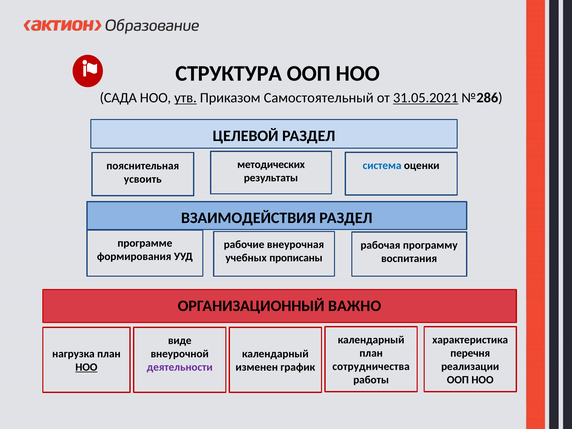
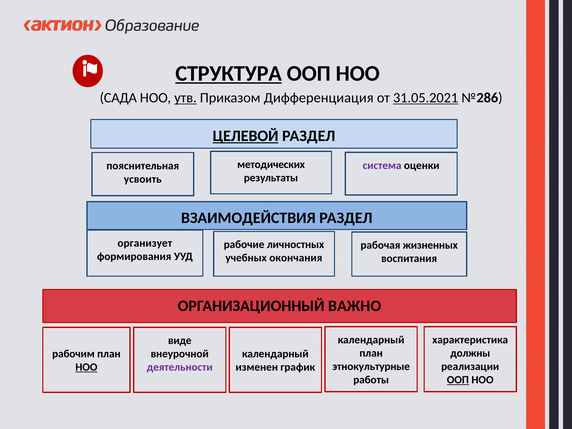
СТРУКТУРА underline: none -> present (229, 73)
Самостоятельный: Самостоятельный -> Дифференциация (319, 98)
ЦЕЛЕВОЙ underline: none -> present (246, 136)
система colour: blue -> purple (382, 165)
программе: программе -> организует (145, 243)
внеурочная: внеурочная -> личностных (296, 245)
программу: программу -> жизненных (430, 245)
прописаны: прописаны -> окончания (296, 258)
перечня: перечня -> должны (470, 353)
нагрузка: нагрузка -> рабочим (73, 354)
сотрудничества: сотрудничества -> этнокультурные (371, 366)
ООП underline: none -> present (458, 380)
